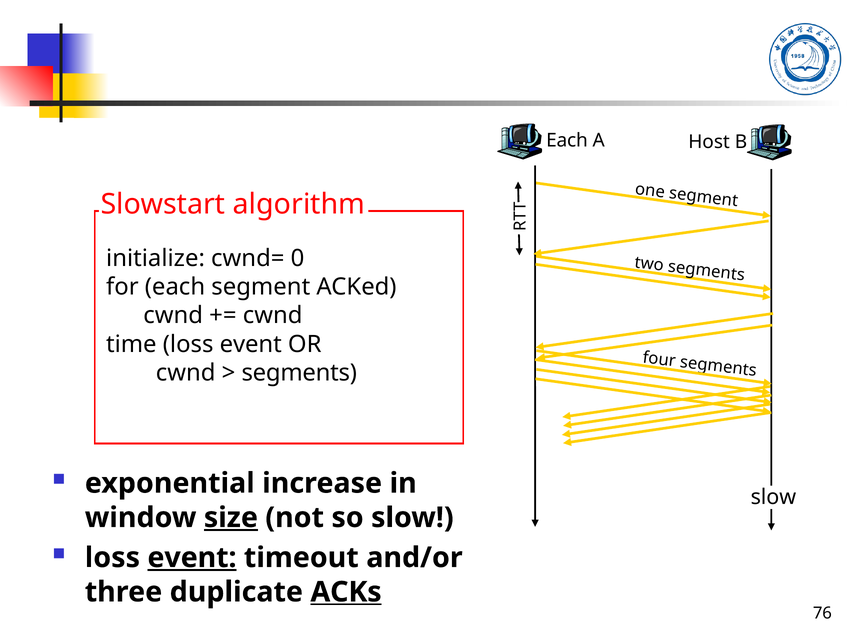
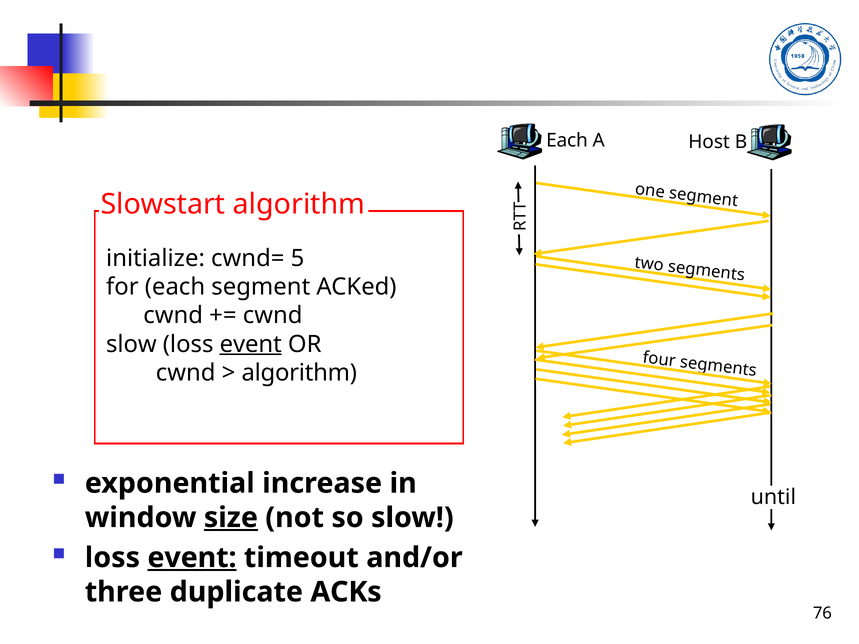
0: 0 -> 5 (297, 258)
time: time -> slow (131, 344)
event underline: none -> present (251, 344)
segments: segments -> algorithm (299, 373)
slow: slow -> until (773, 498)
ACKs underline: present -> none (346, 592)
